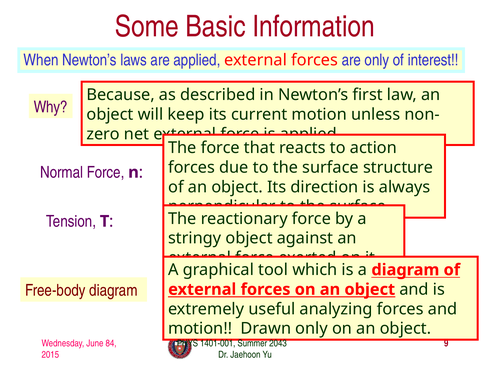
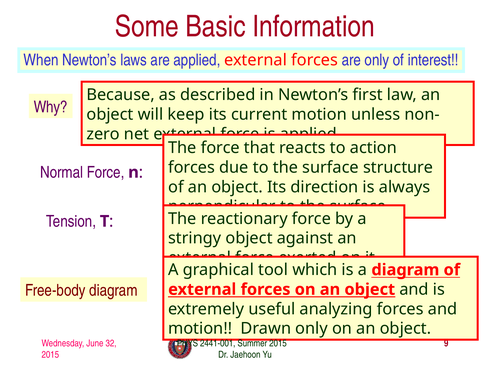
84: 84 -> 32 (111, 344)
1401-001: 1401-001 -> 2441-001 (218, 344)
Summer 2043: 2043 -> 2015 (278, 344)
